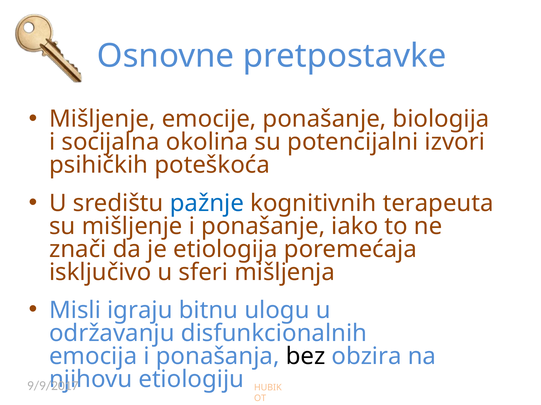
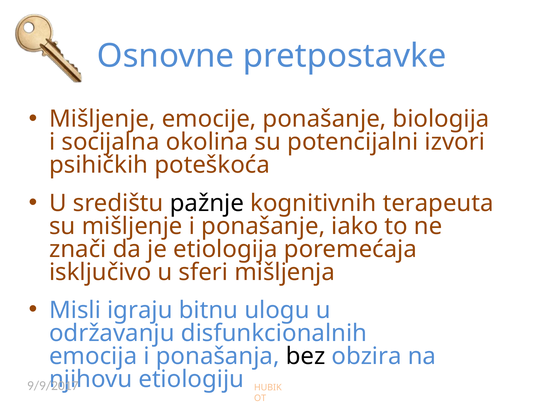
pažnje colour: blue -> black (207, 204)
